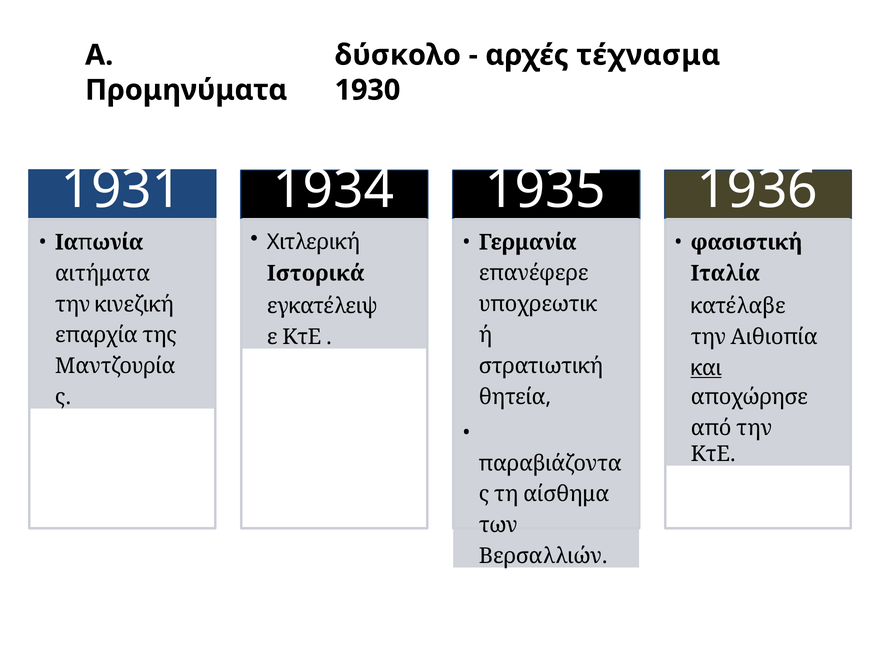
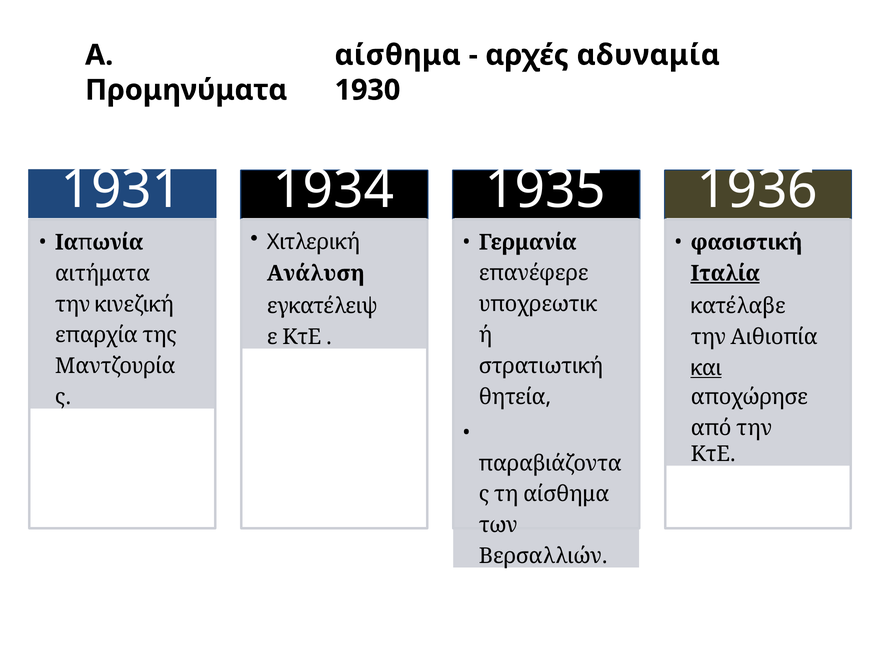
δύσκολο: δύσκολο -> αίσθημα (398, 55)
τέχνασμα: τέχνασμα -> αδυναμία (648, 55)
Ιστορικά: Ιστορικά -> Ανάλυση (316, 273)
Ιταλία underline: none -> present (725, 273)
